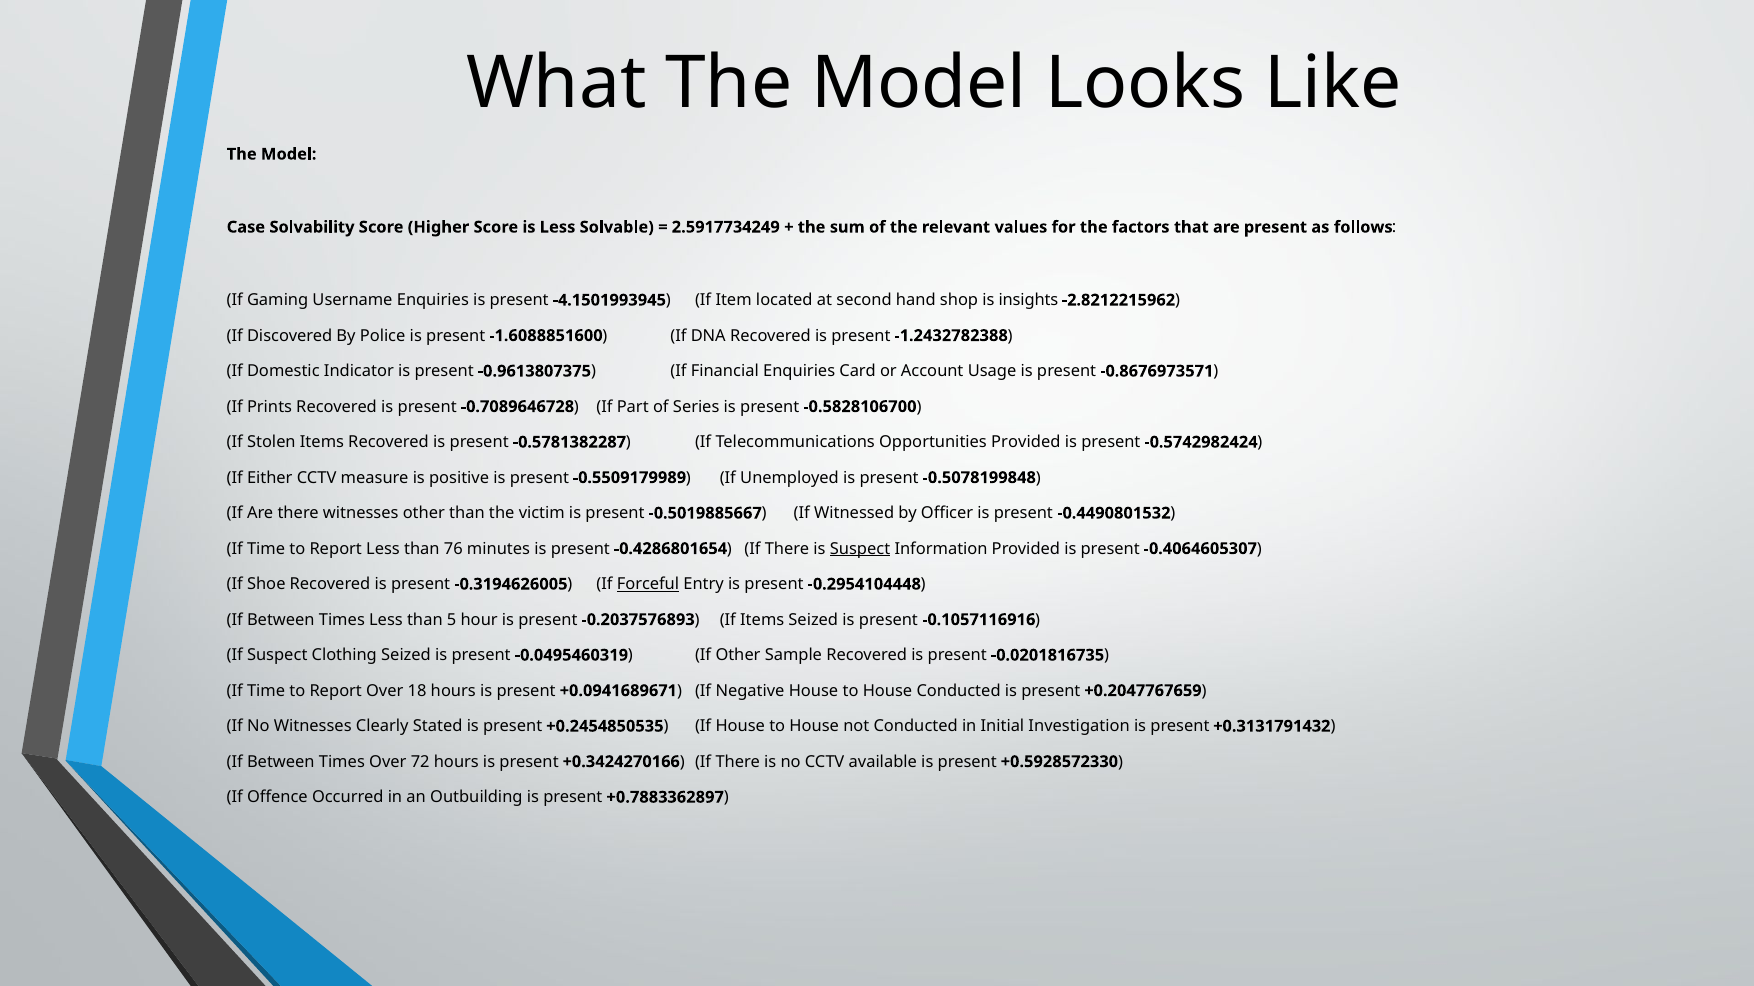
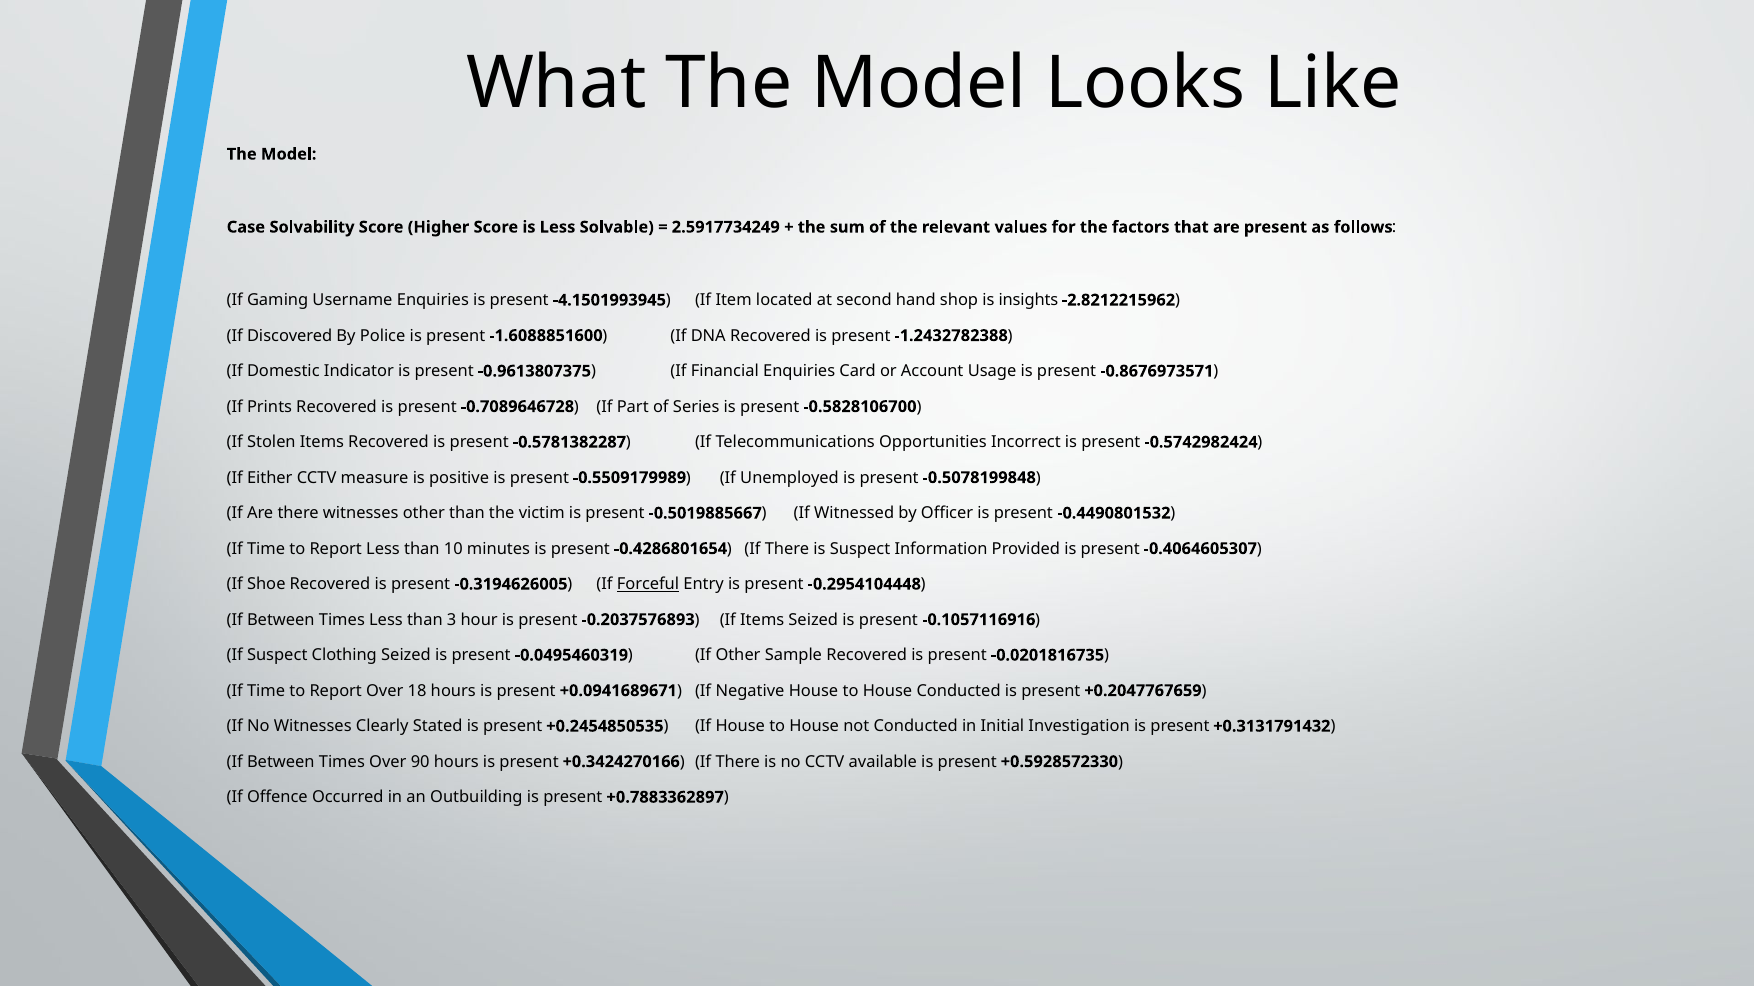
Opportunities Provided: Provided -> Incorrect (1026, 442)
76: 76 -> 10 (453, 549)
Suspect underline: present -> none (860, 549)
5: 5 -> 3 (452, 620)
72: 72 -> 90 (420, 762)
